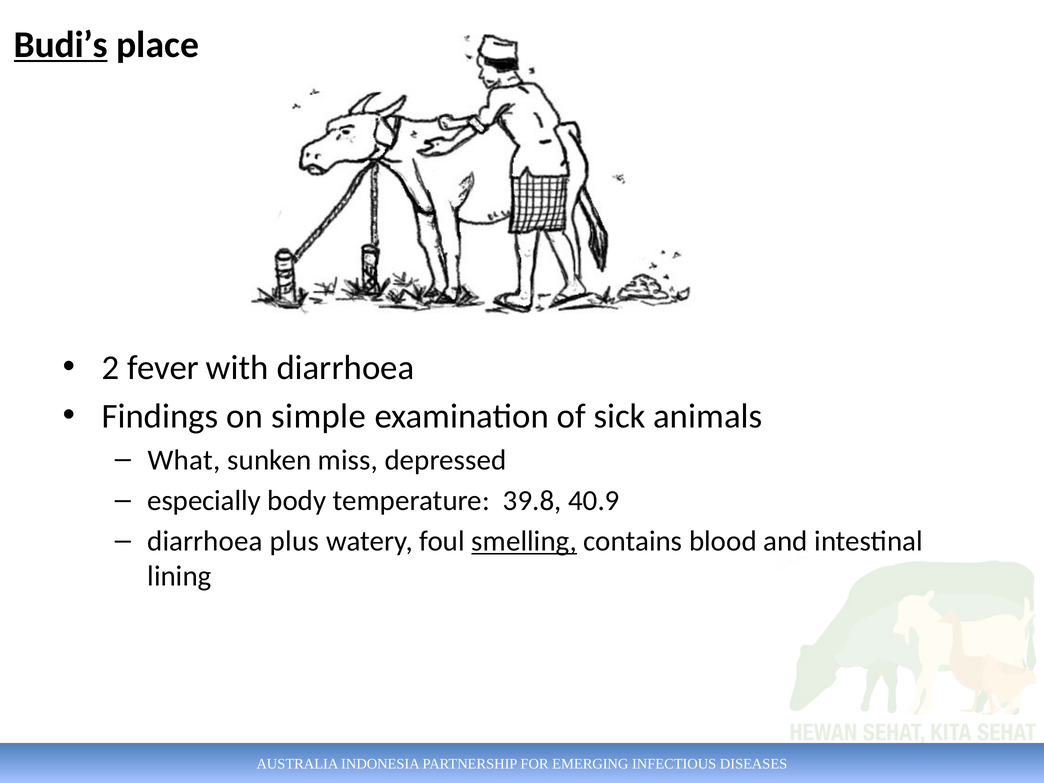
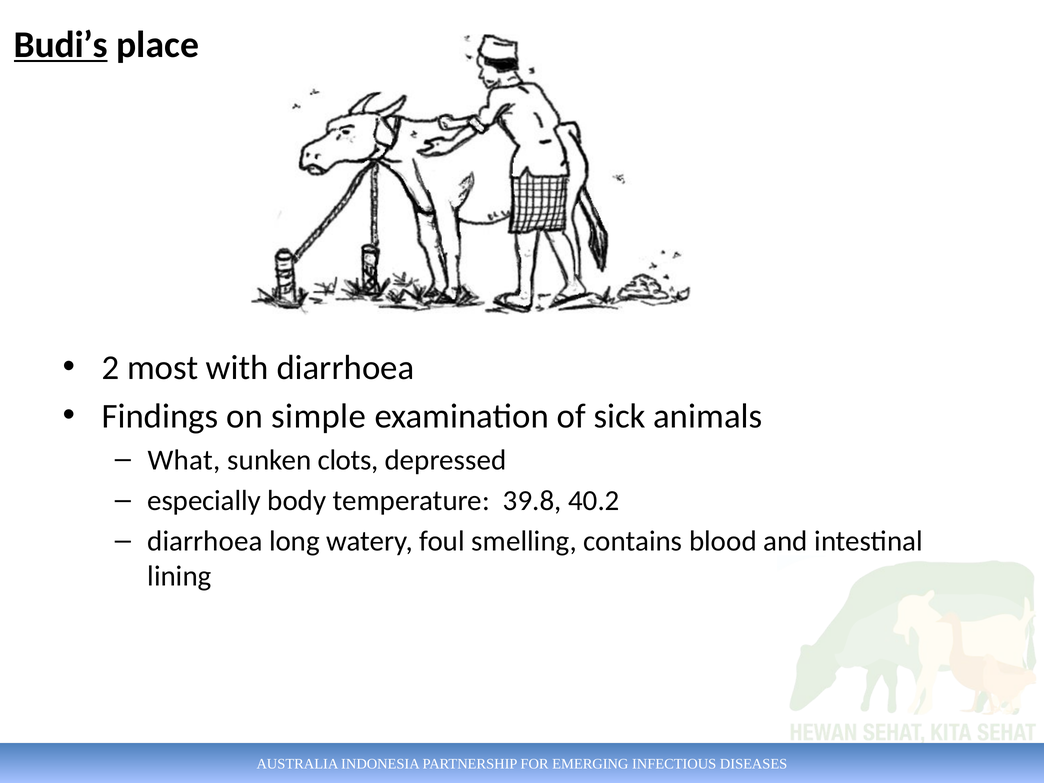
fever: fever -> most (163, 368)
miss: miss -> clots (348, 460)
40.9: 40.9 -> 40.2 (594, 501)
plus: plus -> long (294, 541)
smelling underline: present -> none (524, 541)
